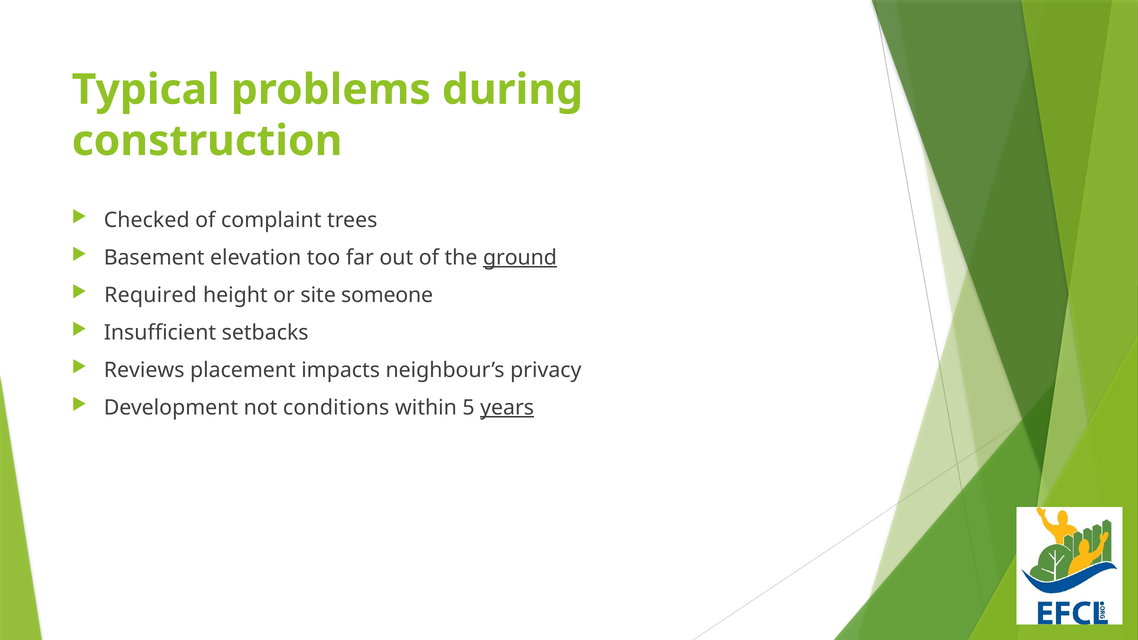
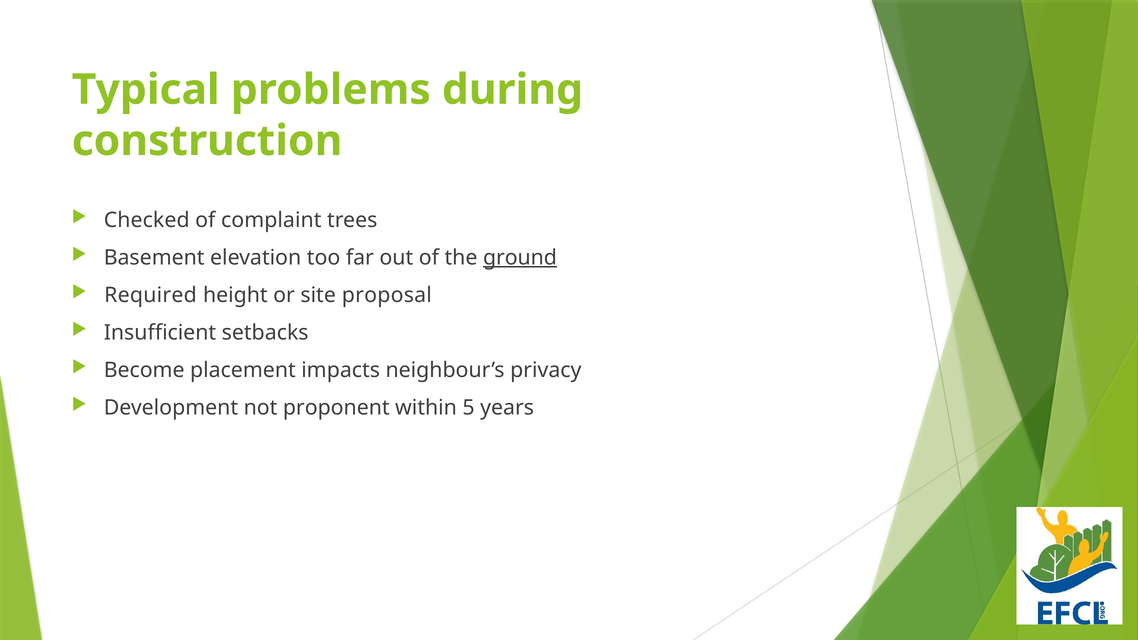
someone: someone -> proposal (387, 295)
Reviews: Reviews -> Become (144, 370)
conditions: conditions -> proponent (336, 408)
years underline: present -> none (507, 408)
